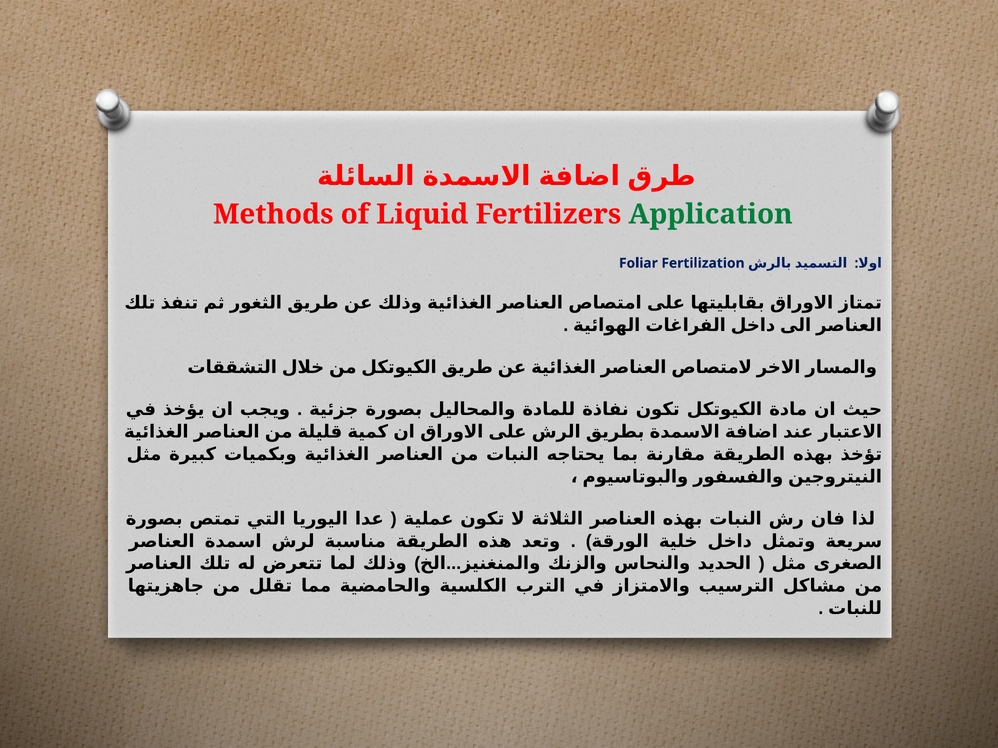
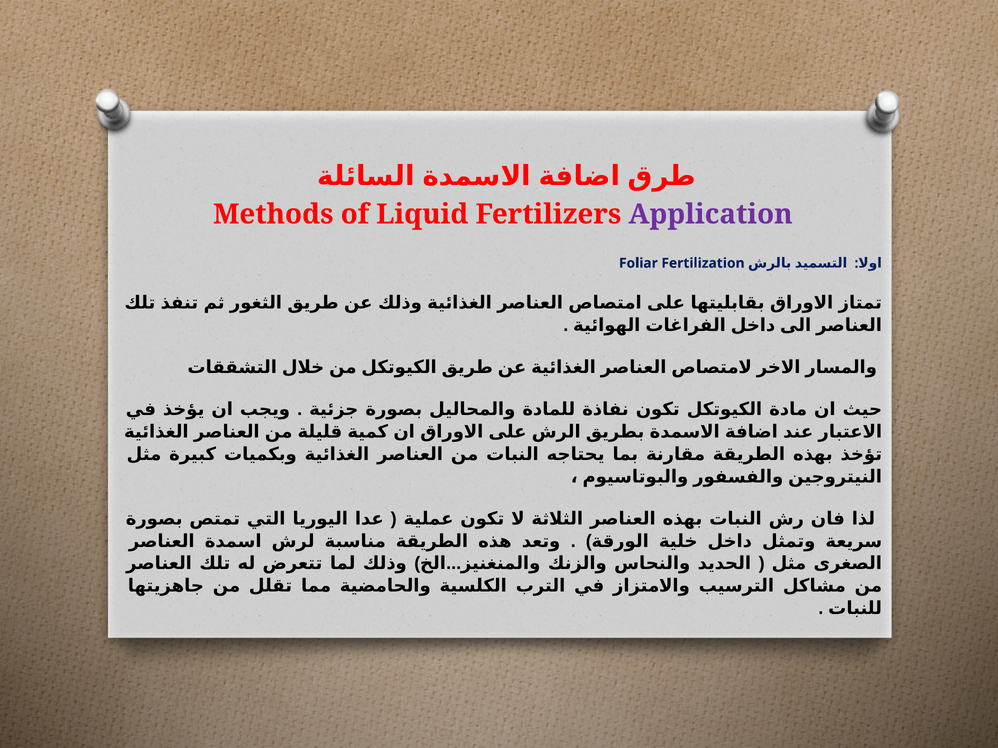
Application colour: green -> purple (711, 214)
